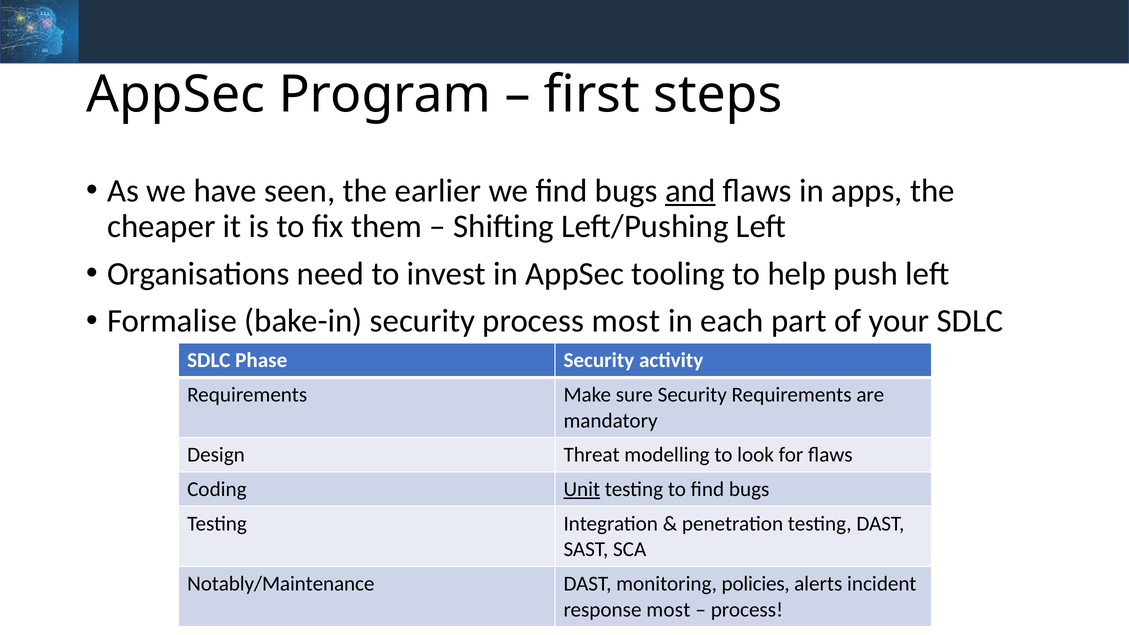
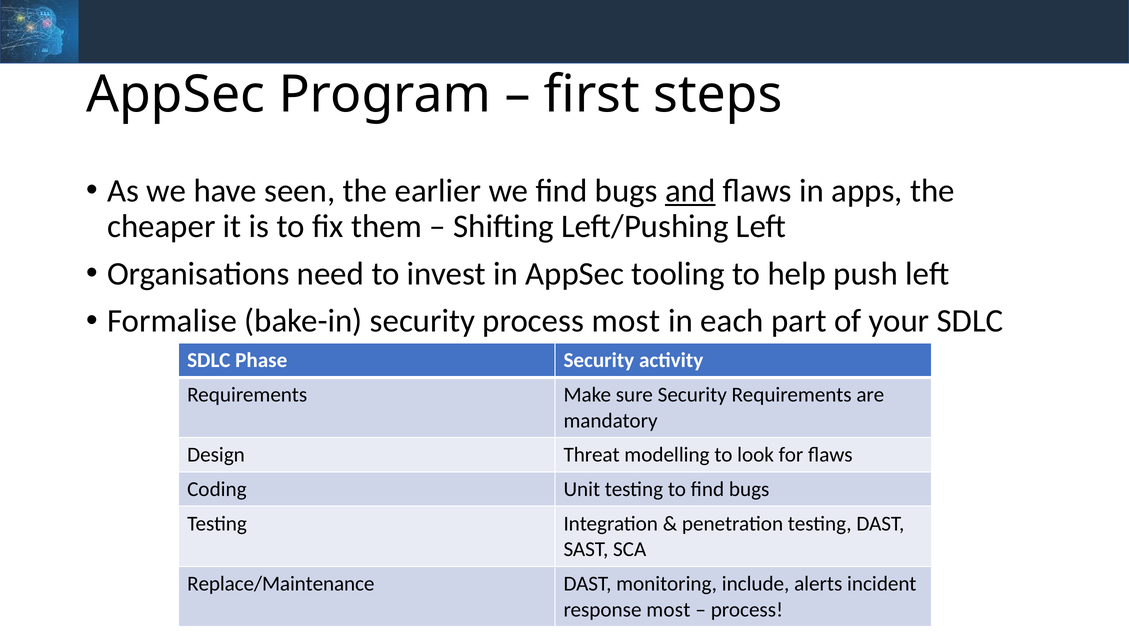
Unit underline: present -> none (582, 489)
Notably/Maintenance: Notably/Maintenance -> Replace/Maintenance (281, 584)
policies: policies -> include (756, 584)
